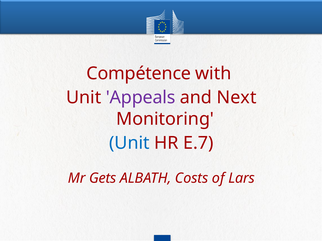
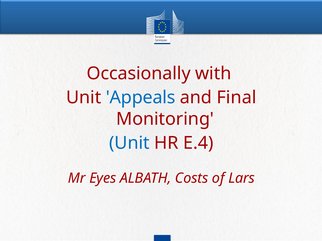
Compétence: Compétence -> Occasionally (139, 74)
Appeals colour: purple -> blue (141, 98)
Next: Next -> Final (237, 98)
E.7: E.7 -> E.4 (198, 143)
Gets: Gets -> Eyes (103, 178)
